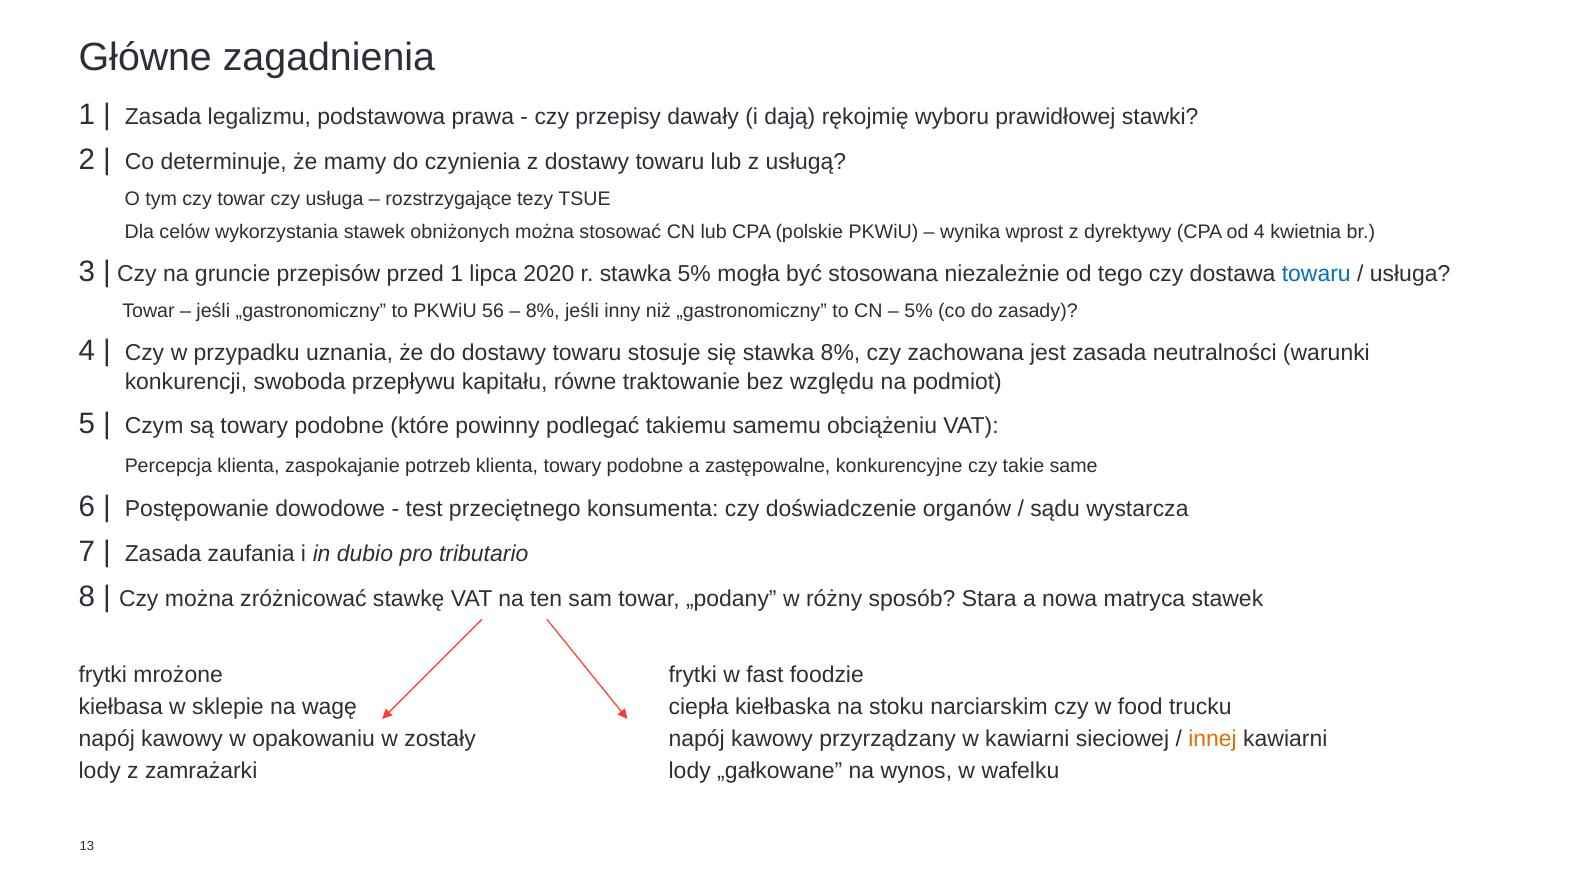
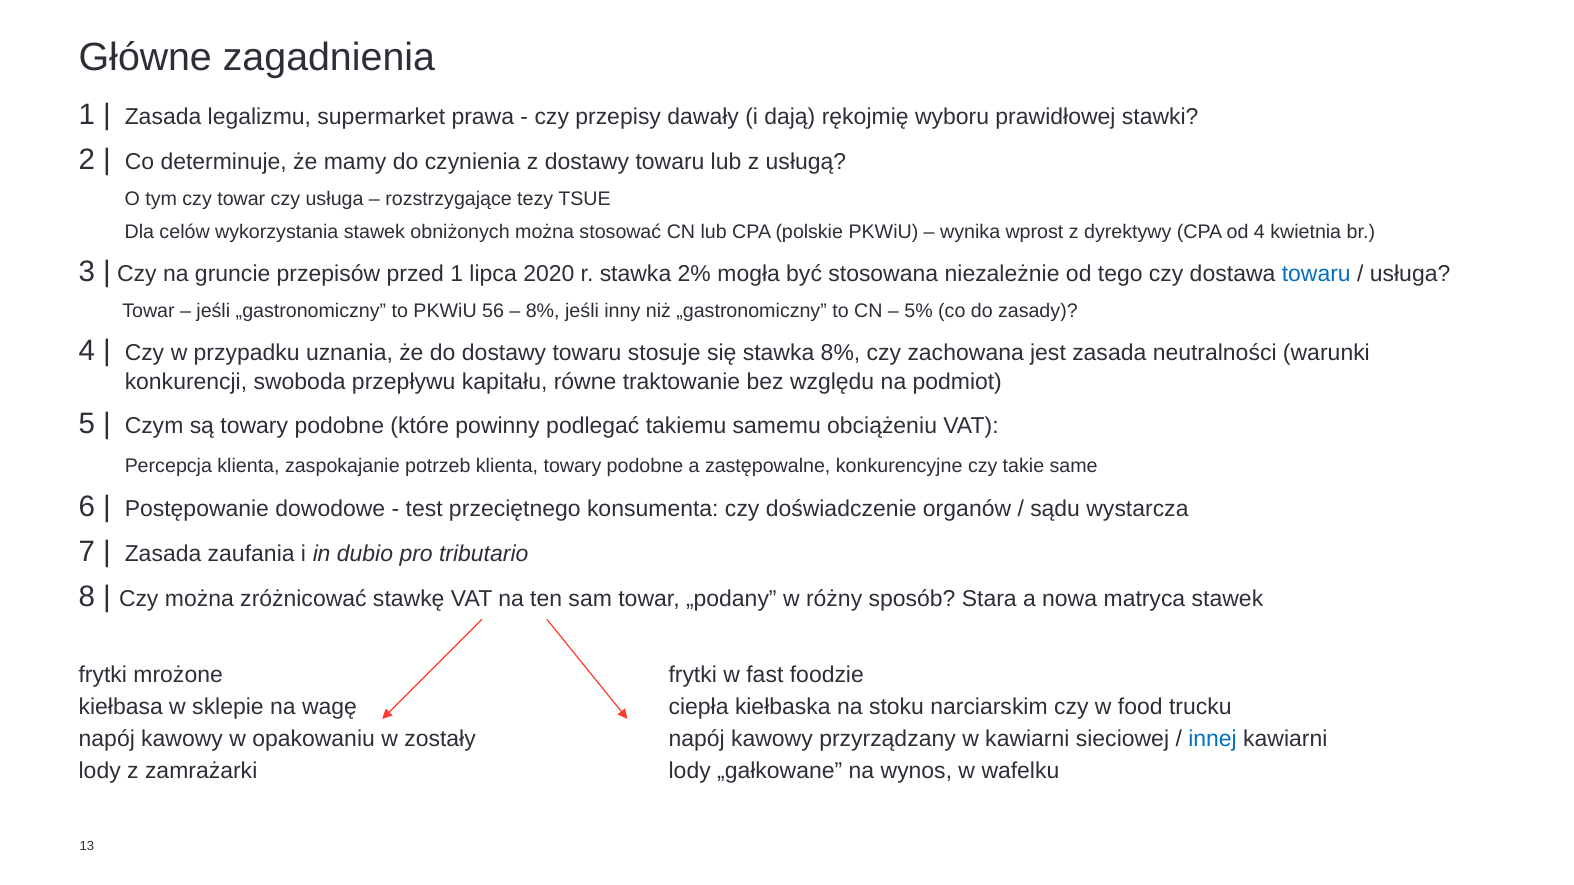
podstawowa: podstawowa -> supermarket (381, 117)
stawka 5%: 5% -> 2% (694, 274)
innej colour: orange -> blue (1213, 739)
